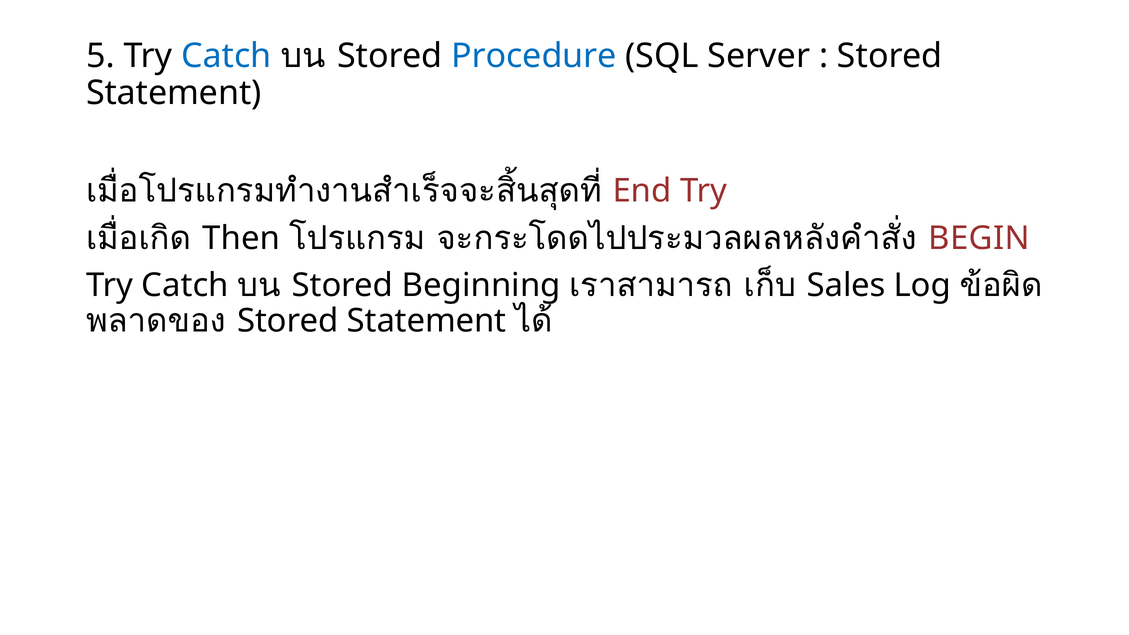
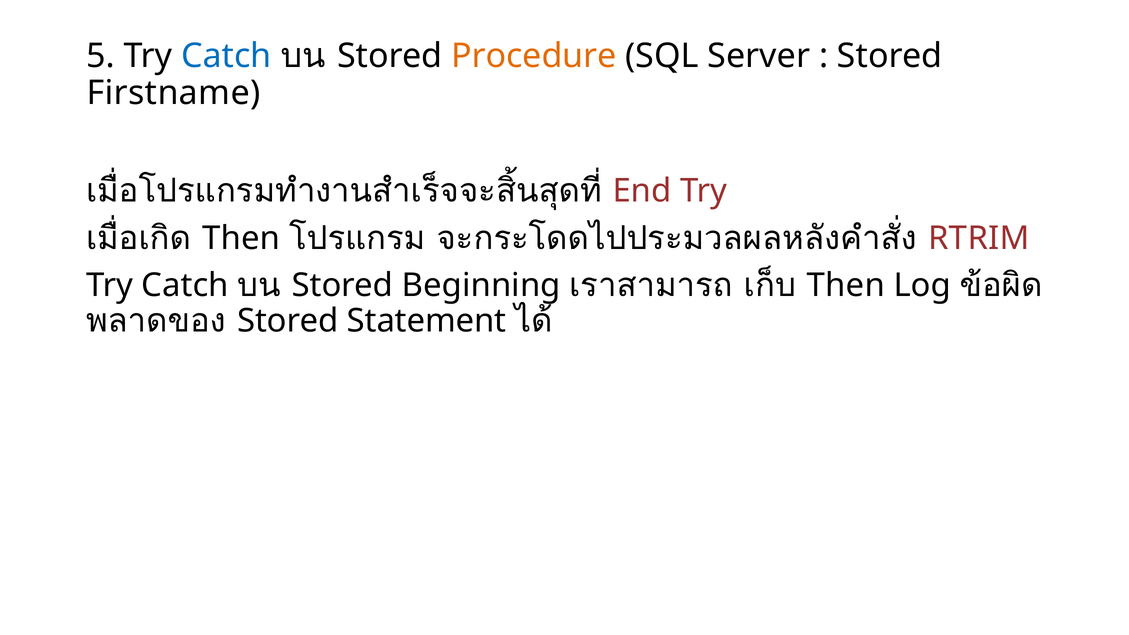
Procedure colour: blue -> orange (534, 56)
Statement: Statement -> Firstname (174, 93)
BEGIN: BEGIN -> RTRIM (979, 238)
Sales: Sales -> Then (846, 286)
